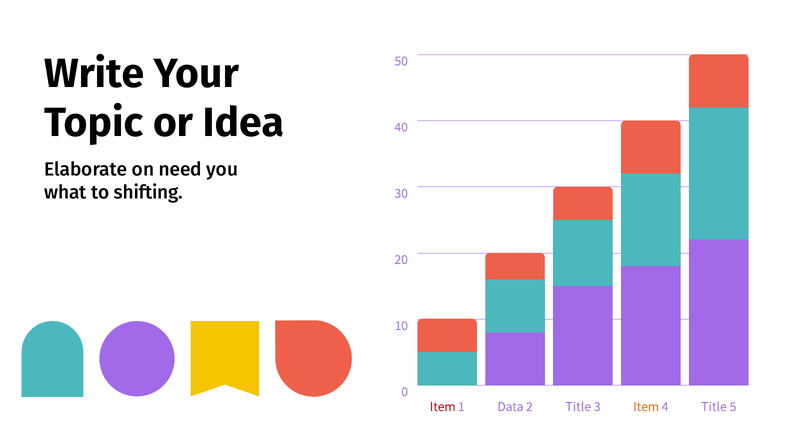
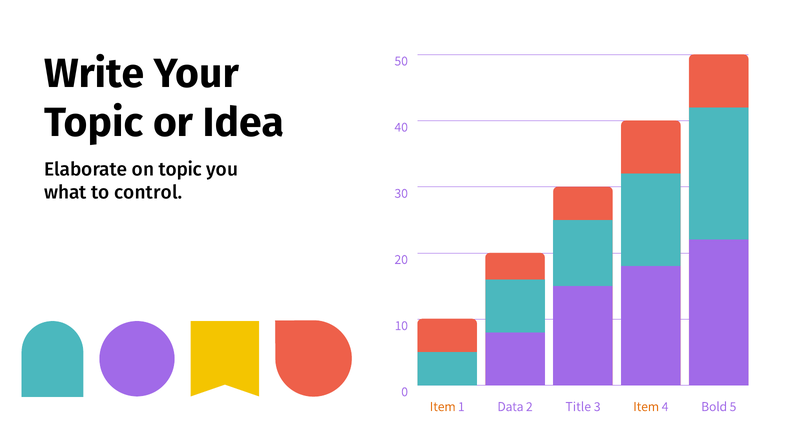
on need: need -> topic (180, 170)
shifting: shifting -> control (148, 193)
Item colour: red -> orange (443, 407)
4 Title: Title -> Bold (714, 407)
